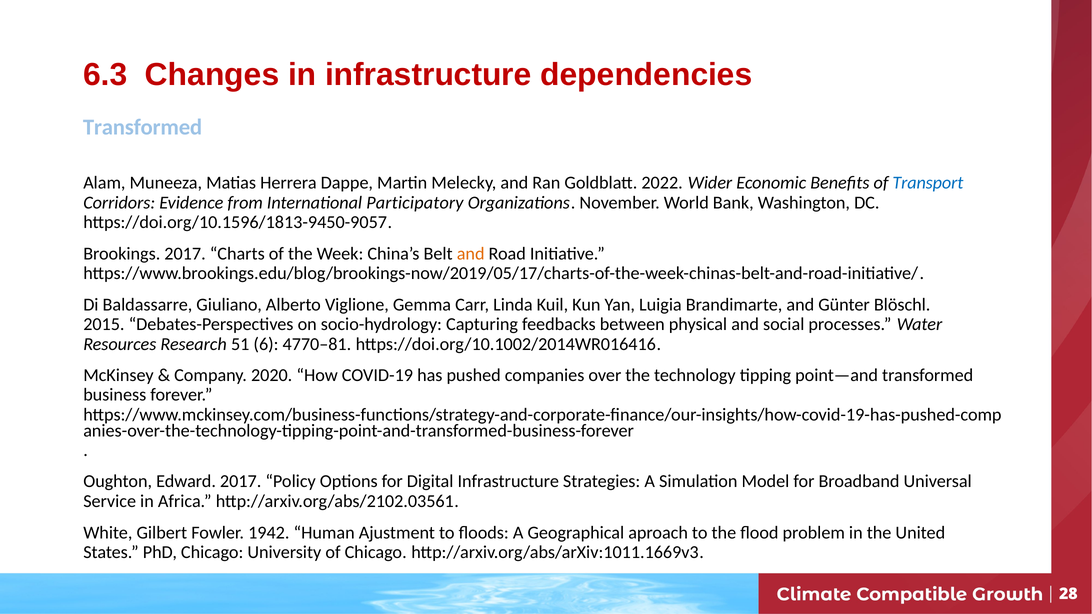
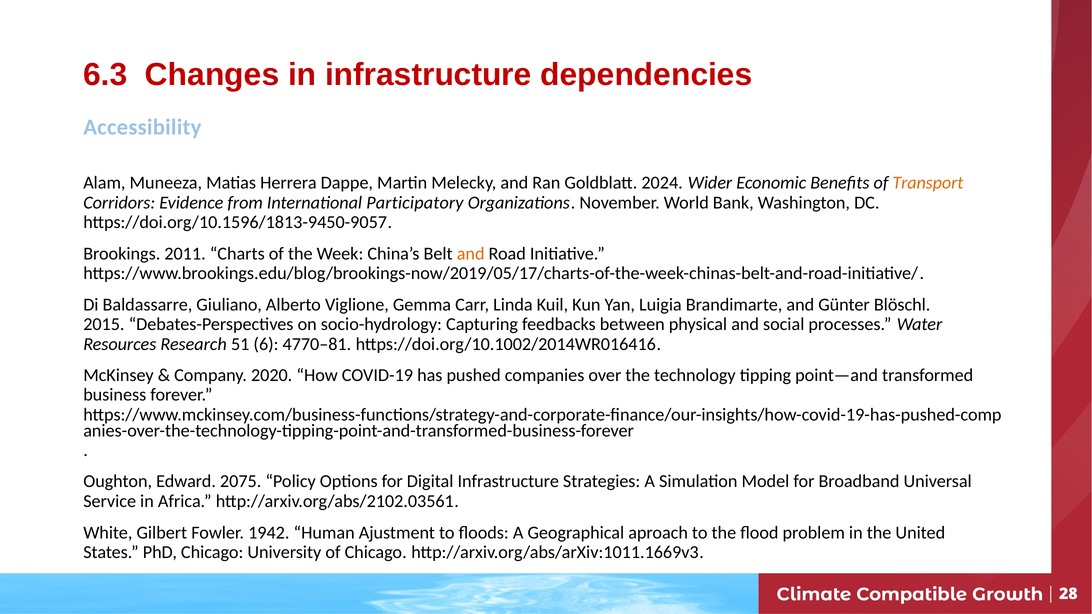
Transformed: Transformed -> Accessibility (142, 127)
2022: 2022 -> 2024 (662, 183)
Transport colour: blue -> orange (928, 183)
Brookings 2017: 2017 -> 2011 (185, 254)
Edward 2017: 2017 -> 2075 (241, 482)
